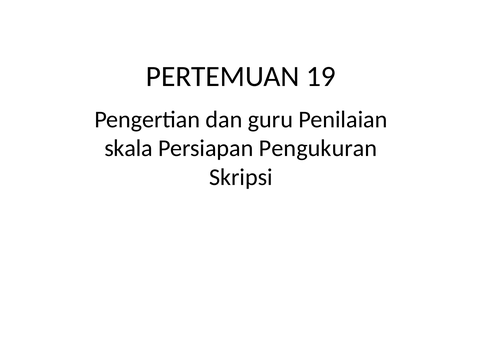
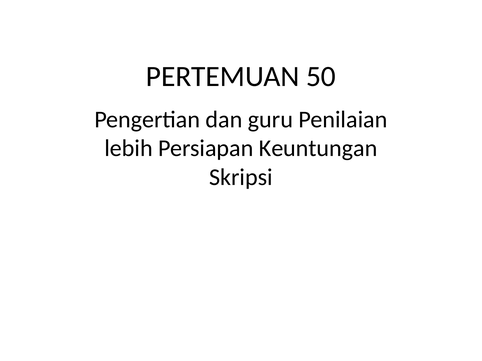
19: 19 -> 50 (321, 77)
skala: skala -> lebih (129, 149)
Pengukuran: Pengukuran -> Keuntungan (318, 149)
